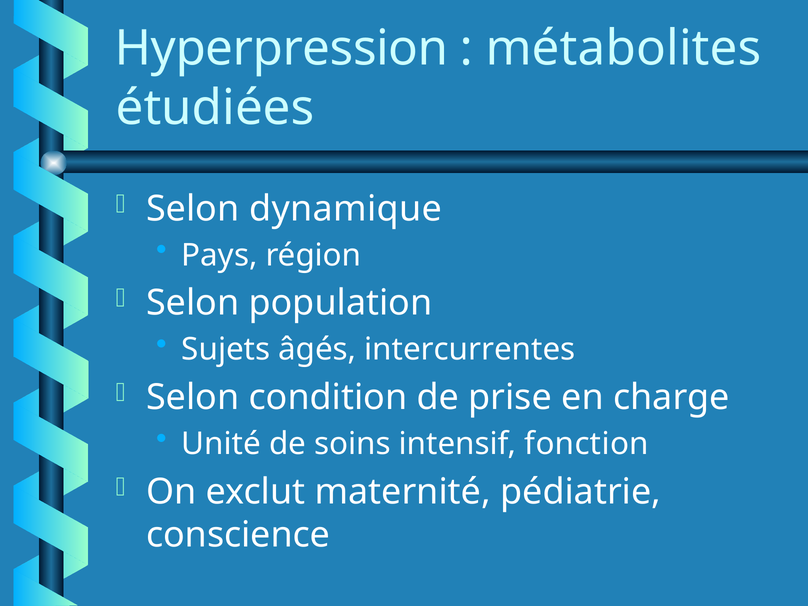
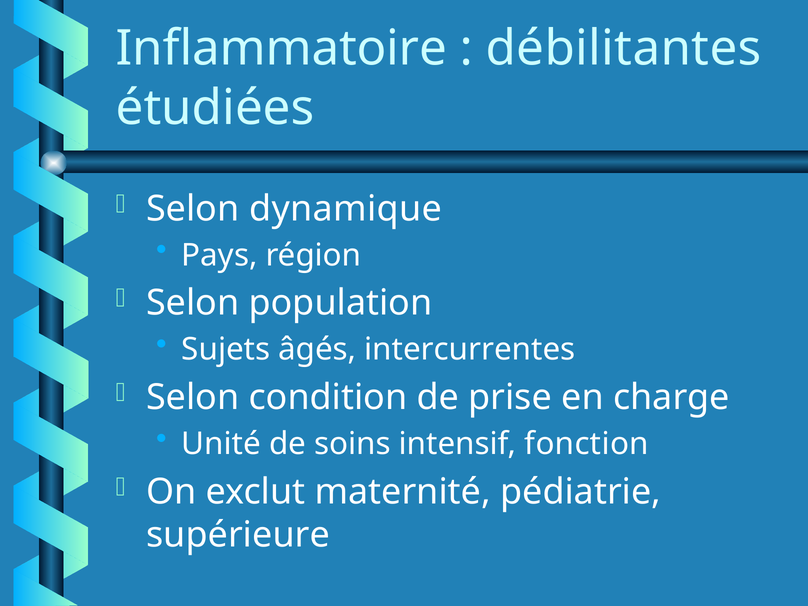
Hyperpression: Hyperpression -> Inflammatoire (281, 49)
métabolites: métabolites -> débilitantes (624, 49)
conscience: conscience -> supérieure (238, 535)
